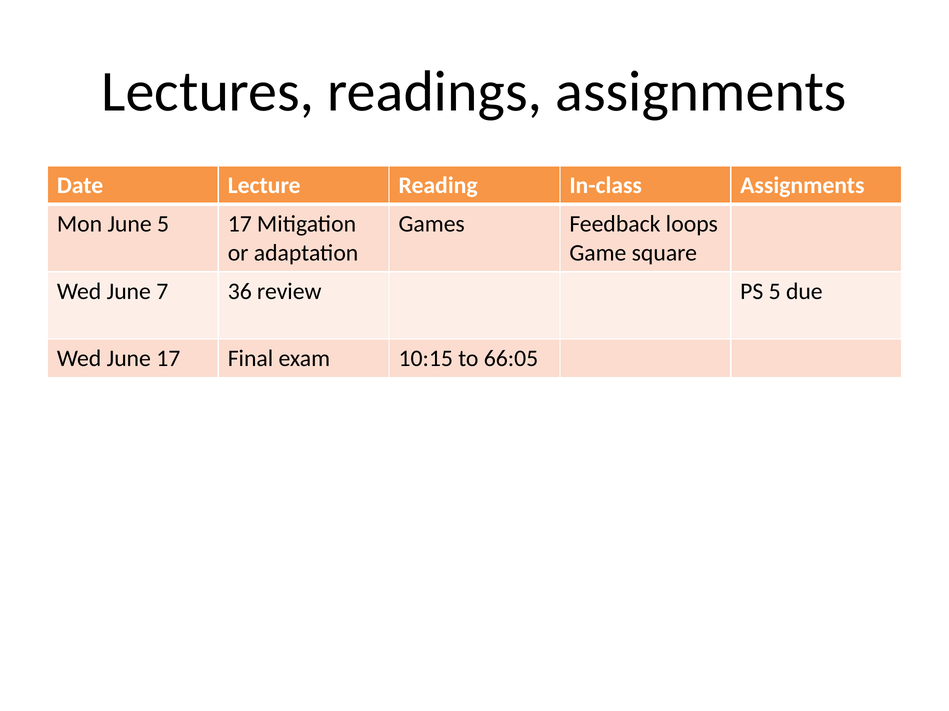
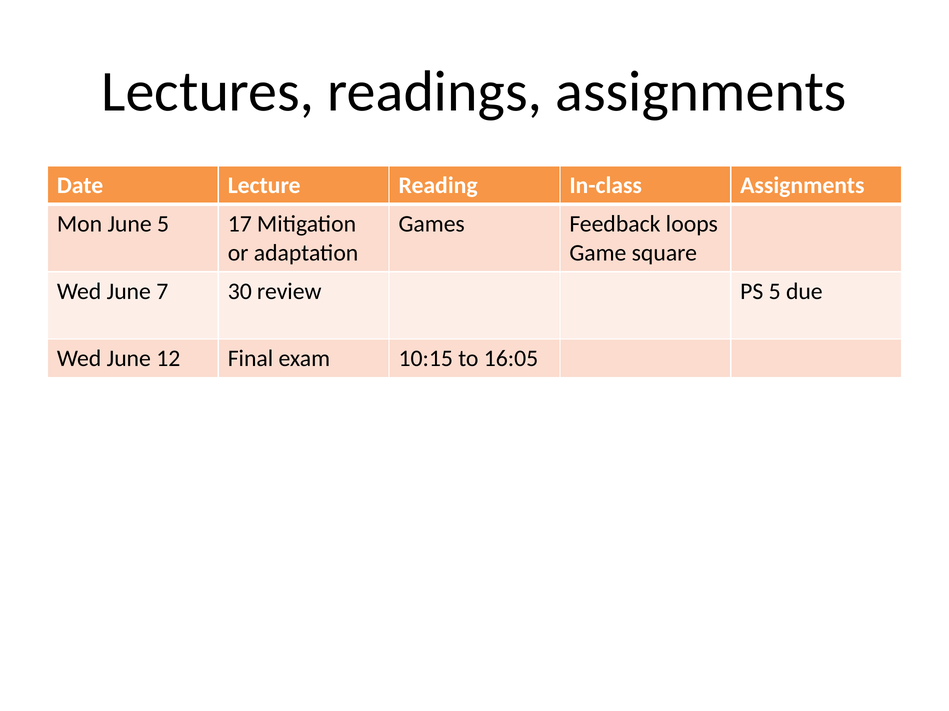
36: 36 -> 30 (240, 292)
June 17: 17 -> 12 (168, 359)
66:05: 66:05 -> 16:05 (511, 359)
